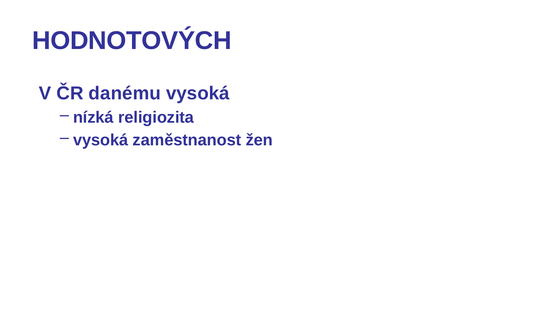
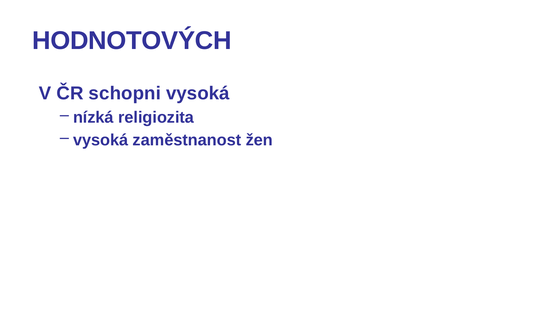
danému: danému -> schopni (125, 93)
